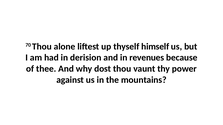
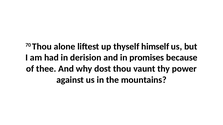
revenues: revenues -> promises (147, 58)
